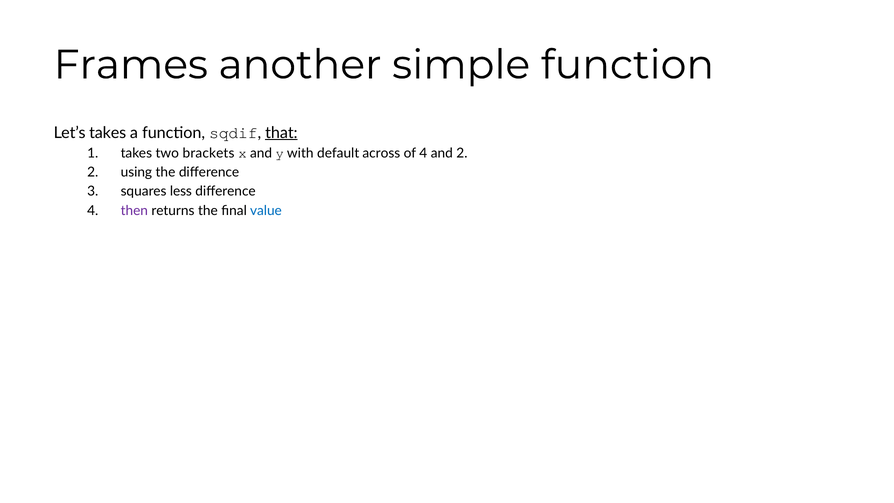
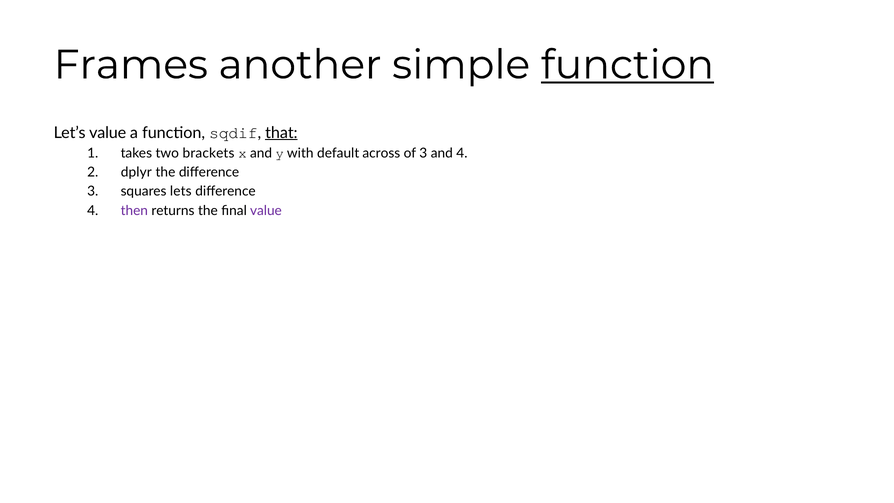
function underline: none -> present (627, 65)
Let’s takes: takes -> value (108, 133)
of 4: 4 -> 3 (423, 153)
and 2: 2 -> 4 (462, 153)
using: using -> dplyr (136, 172)
less: less -> lets (181, 191)
value colour: blue -> purple (266, 211)
